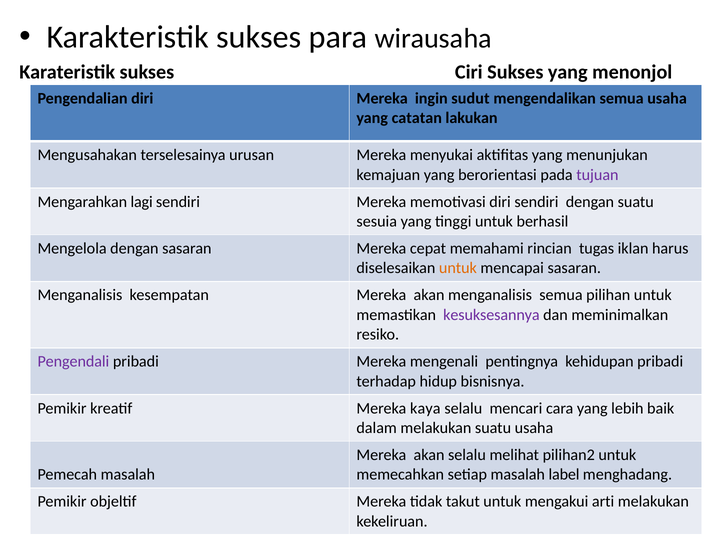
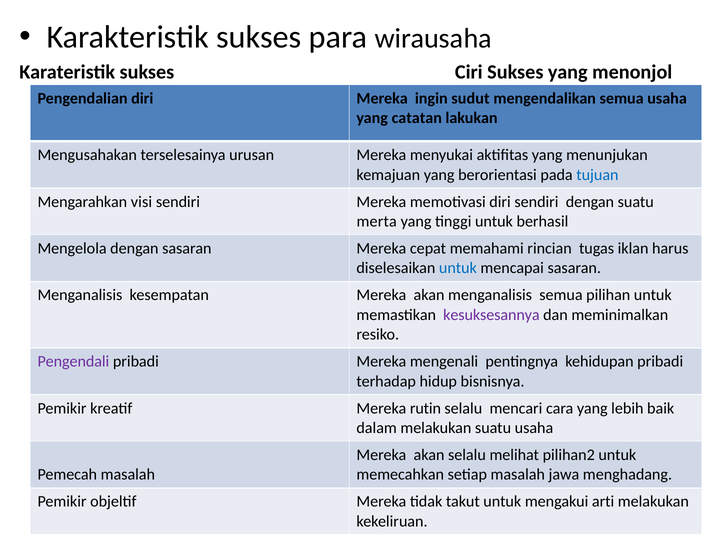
tujuan colour: purple -> blue (597, 175)
lagi: lagi -> visi (141, 202)
sesuia: sesuia -> merta (377, 222)
untuk colour: orange -> blue (458, 268)
kaya: kaya -> rutin (425, 409)
label: label -> jawa (564, 475)
